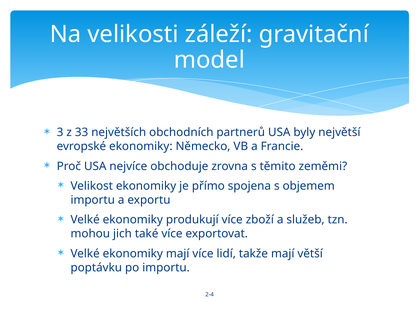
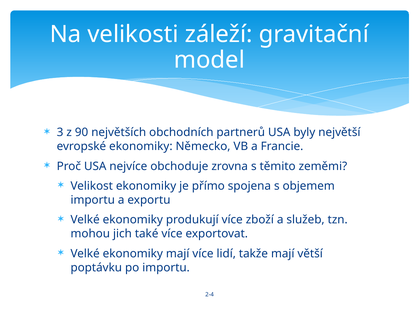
33: 33 -> 90 (82, 133)
